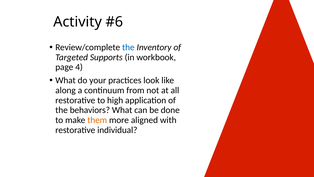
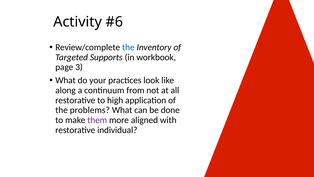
4: 4 -> 3 (79, 67)
behaviors: behaviors -> problems (90, 110)
them colour: orange -> purple (97, 120)
